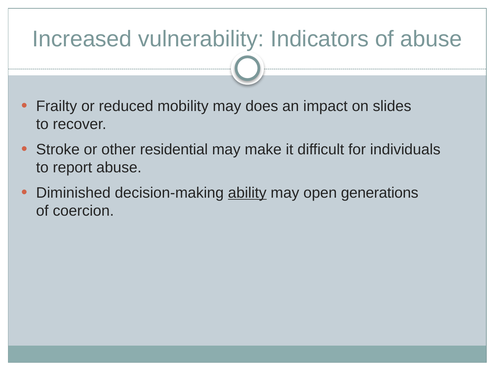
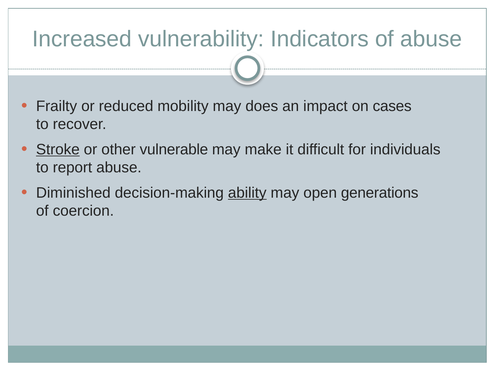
slides: slides -> cases (392, 106)
Stroke underline: none -> present (58, 150)
residential: residential -> vulnerable (174, 150)
